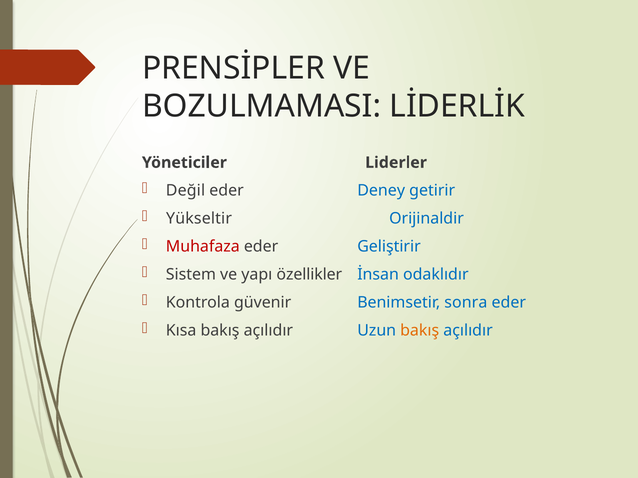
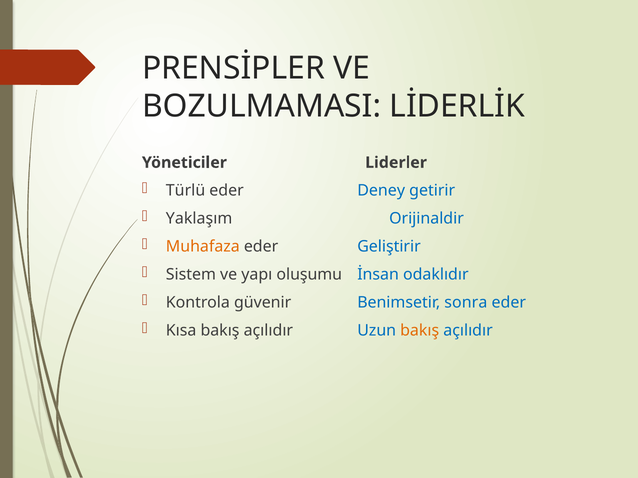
Değil: Değil -> Türlü (186, 191)
Yükseltir: Yükseltir -> Yaklaşım (199, 219)
Muhafaza colour: red -> orange (203, 247)
özellikler: özellikler -> oluşumu (309, 275)
